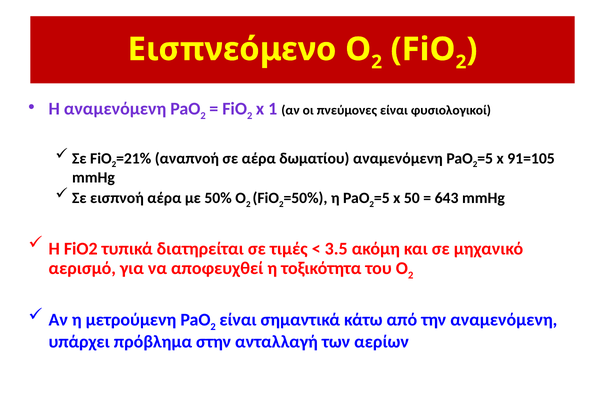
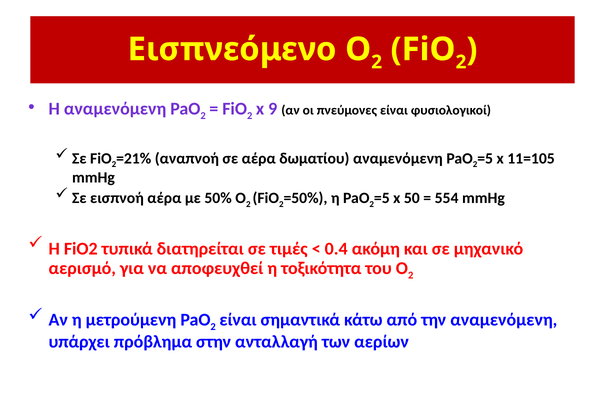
1: 1 -> 9 (273, 109)
91=105: 91=105 -> 11=105 (531, 159)
643: 643 -> 554 (447, 198)
3.5: 3.5 -> 0.4 (336, 249)
